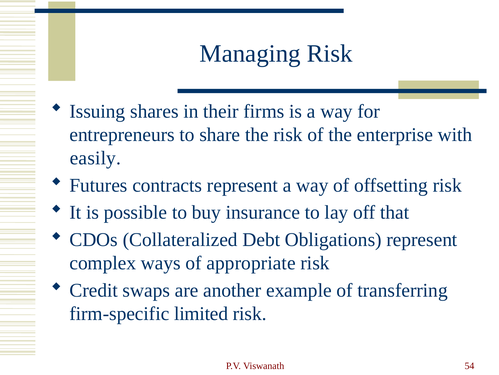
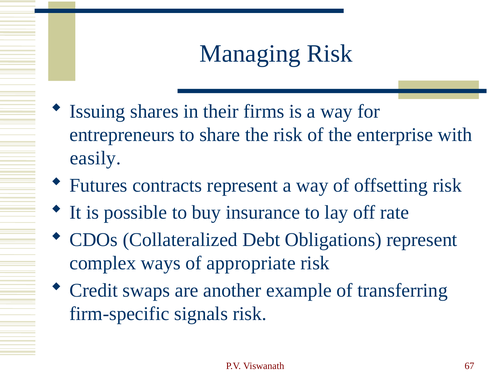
that: that -> rate (395, 212)
limited: limited -> signals (201, 313)
54: 54 -> 67 (469, 365)
